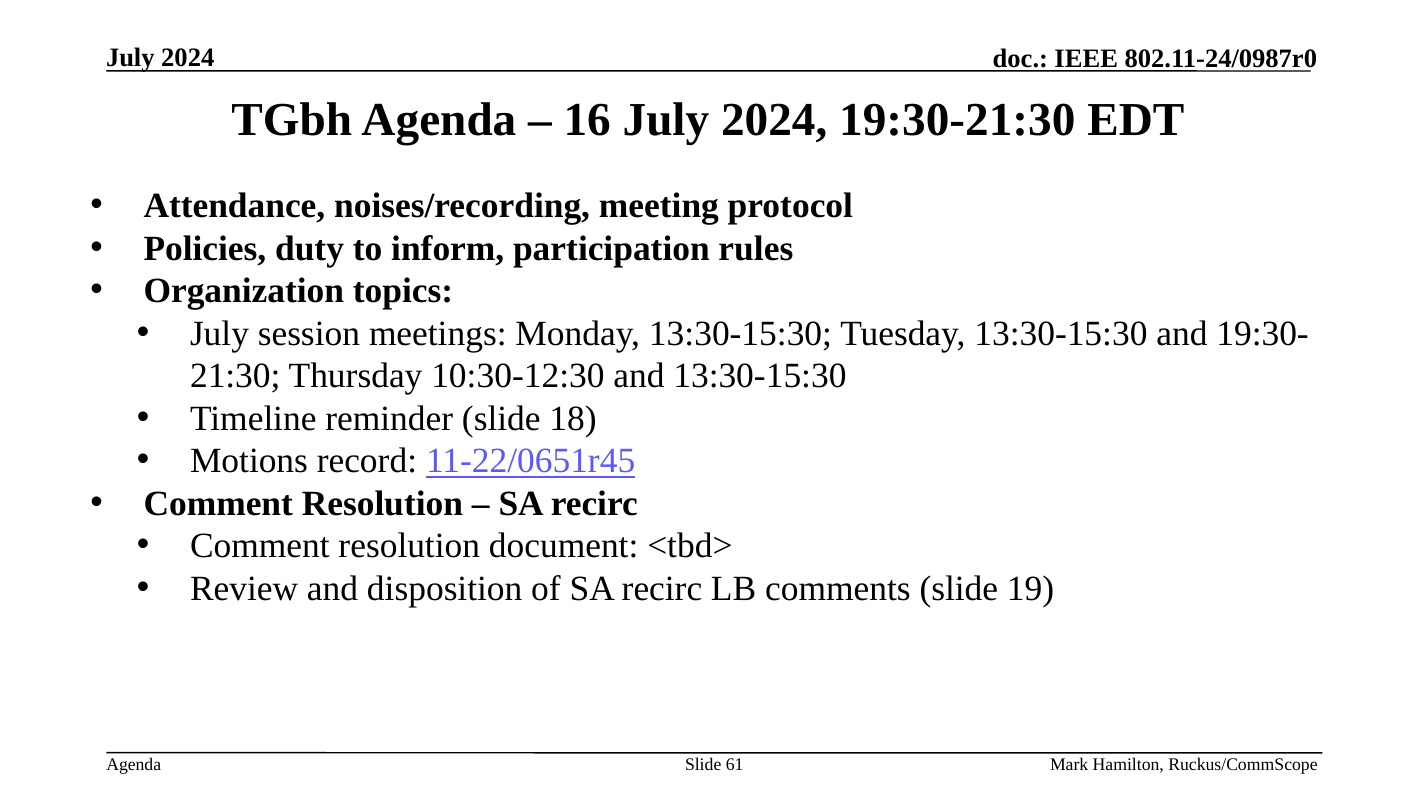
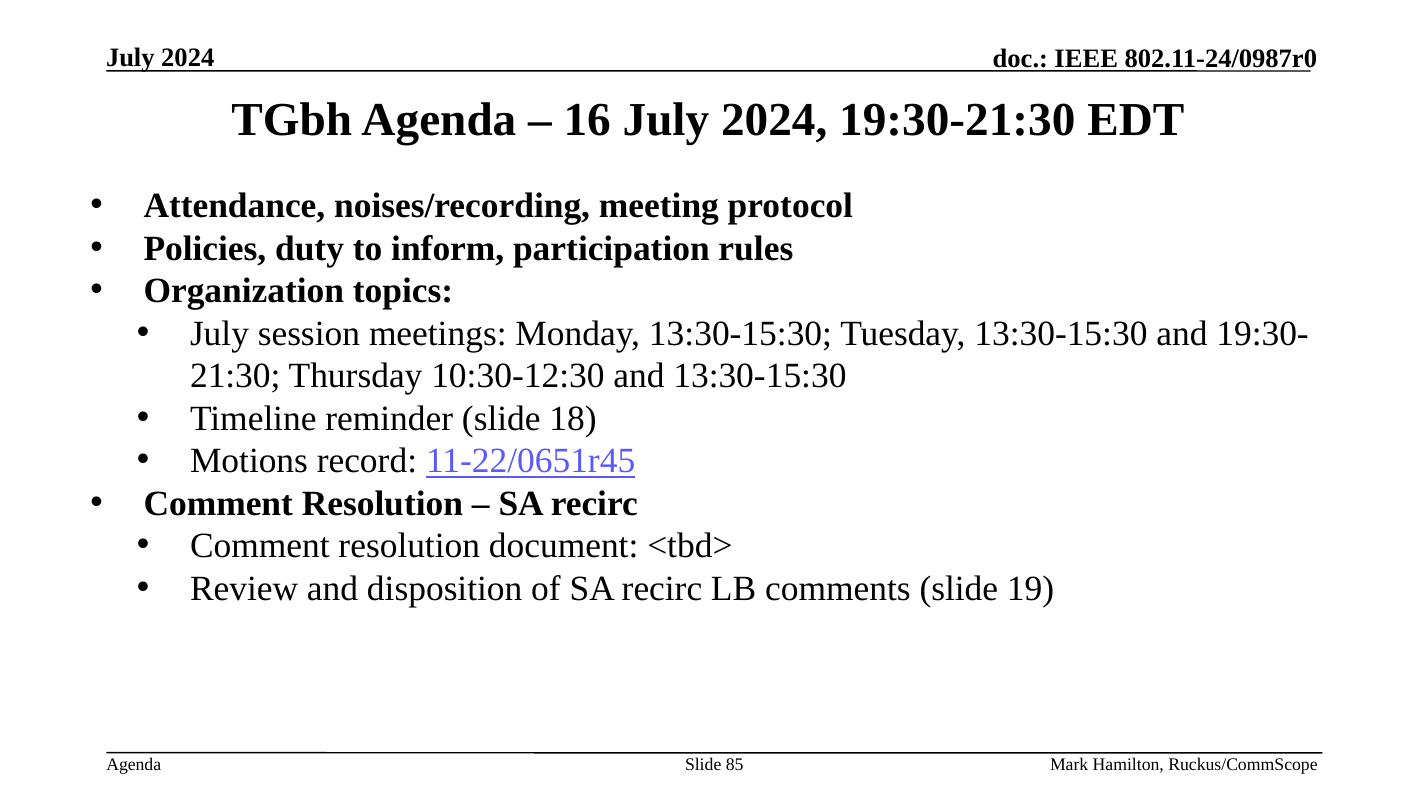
61: 61 -> 85 (735, 764)
